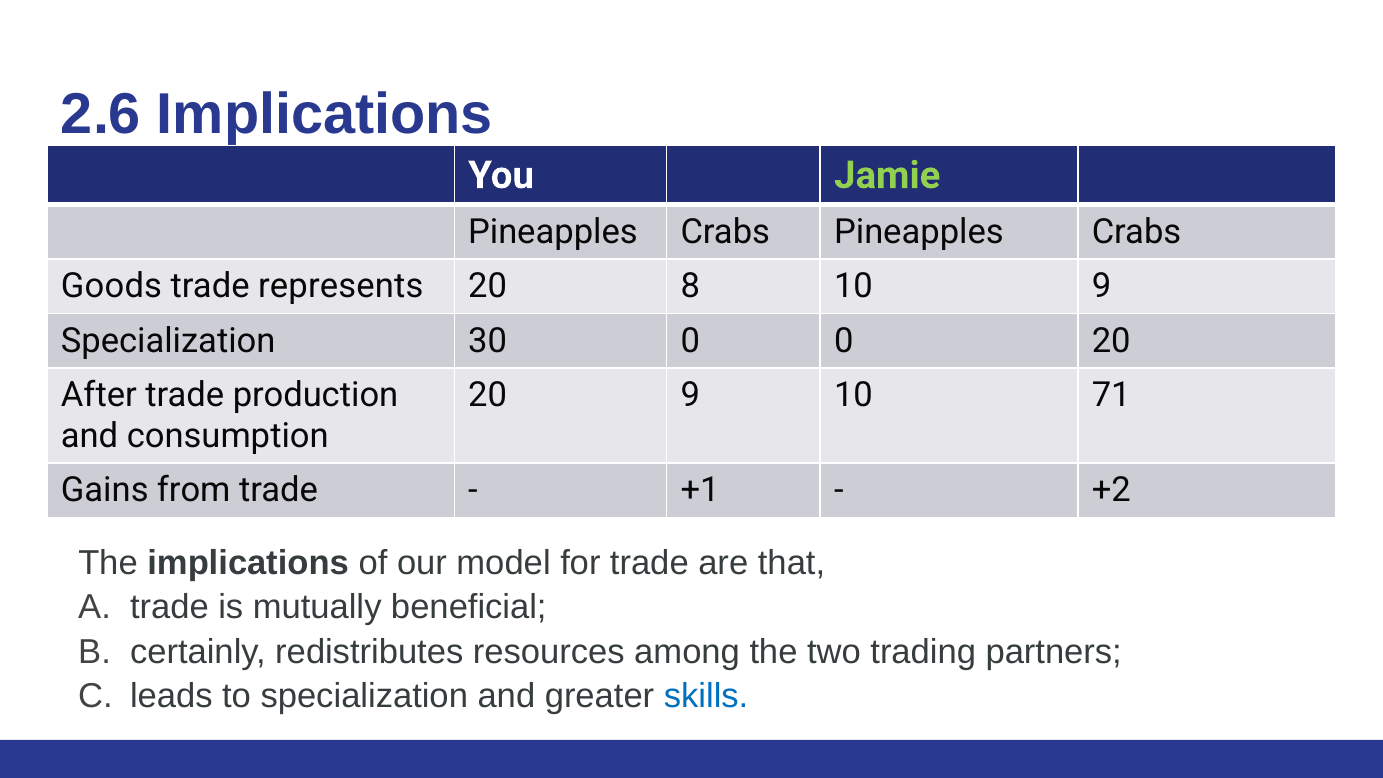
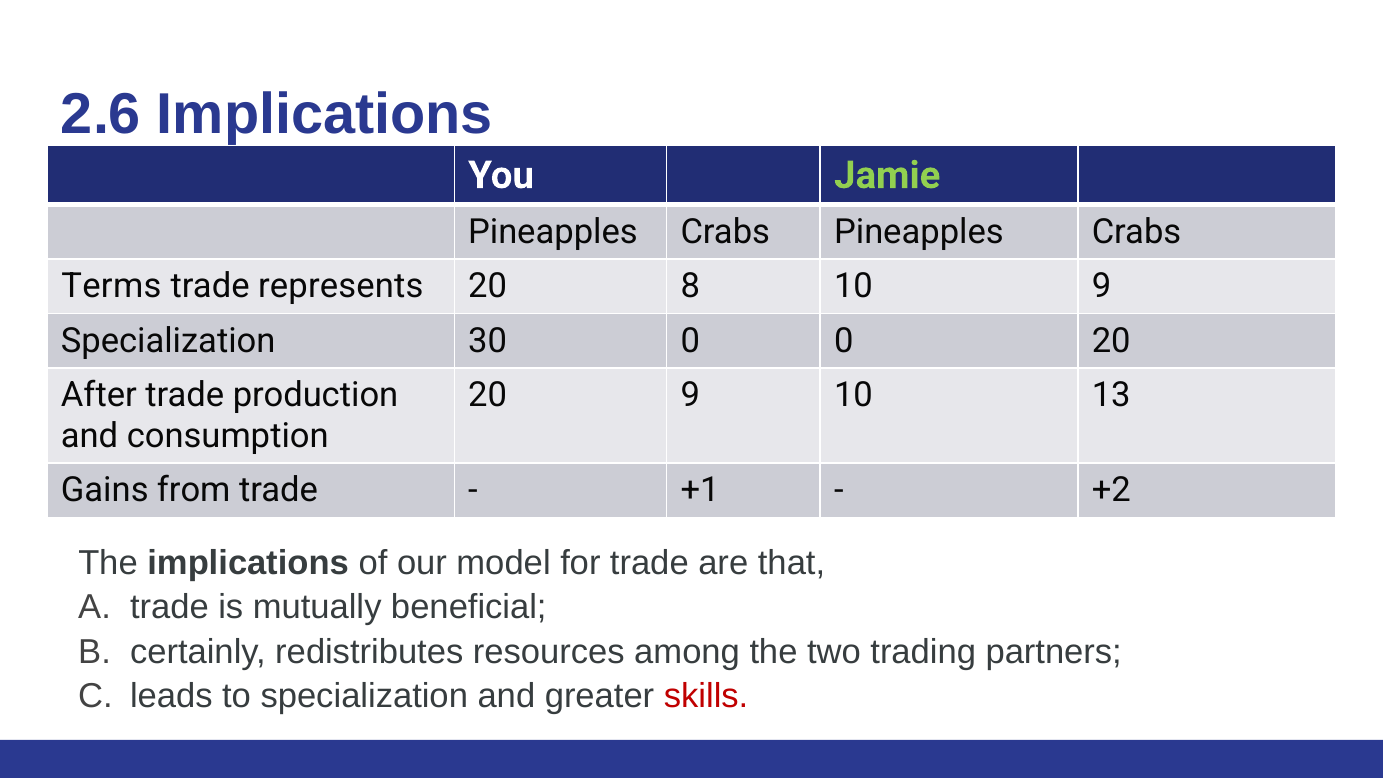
Goods: Goods -> Terms (111, 286)
71: 71 -> 13 (1111, 395)
skills colour: blue -> red (706, 696)
